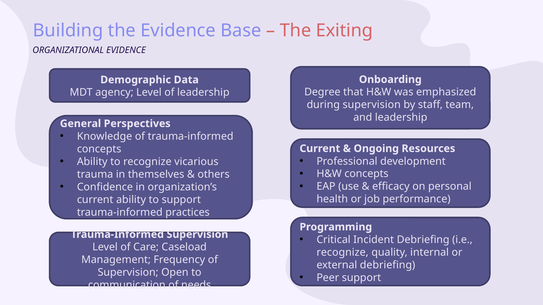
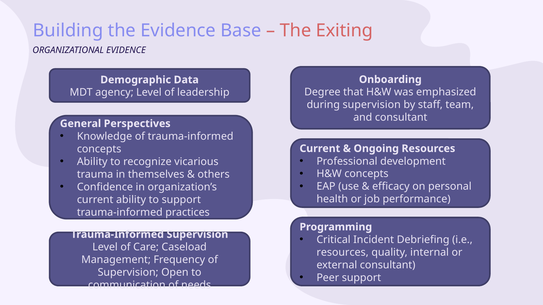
and leadership: leadership -> consultant (401, 118)
recognize: recognize -> resources (343, 253)
external debriefing: debriefing -> consultant (388, 265)
